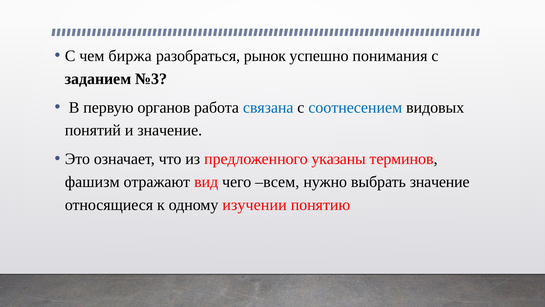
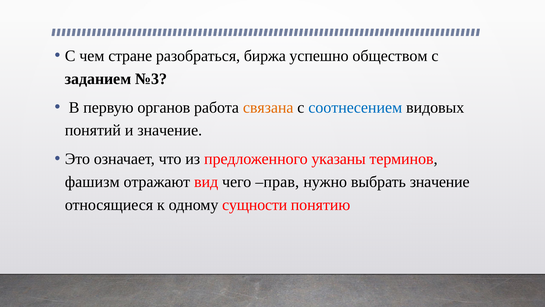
биржа: биржа -> стране (130, 56)
рынок: рынок -> биржа (265, 56)
понимания: понимания -> обществом (390, 56)
связана colour: blue -> orange (268, 107)
всем: всем -> прав (277, 182)
изучении: изучении -> сущности (255, 205)
